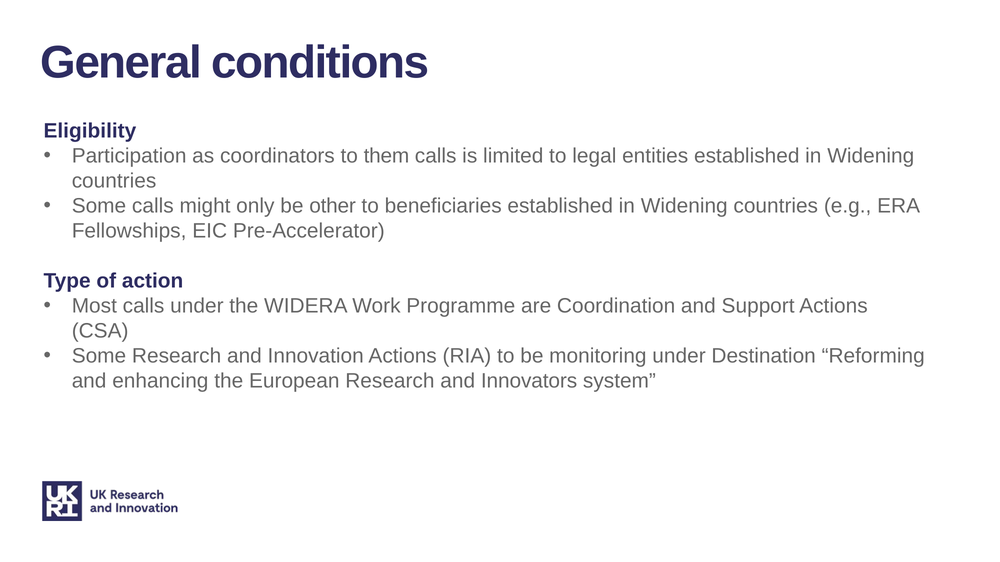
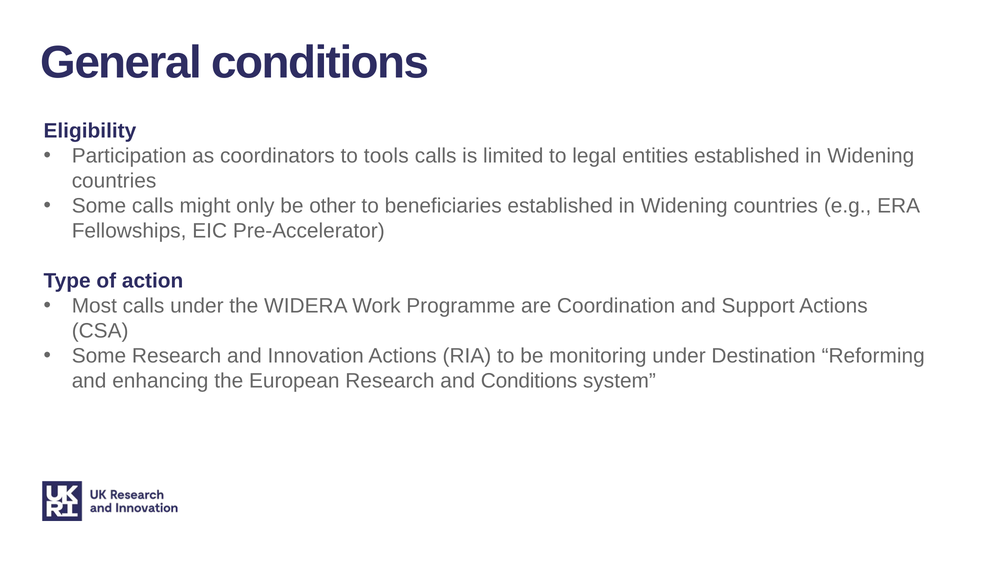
them: them -> tools (386, 156)
and Innovators: Innovators -> Conditions (529, 381)
